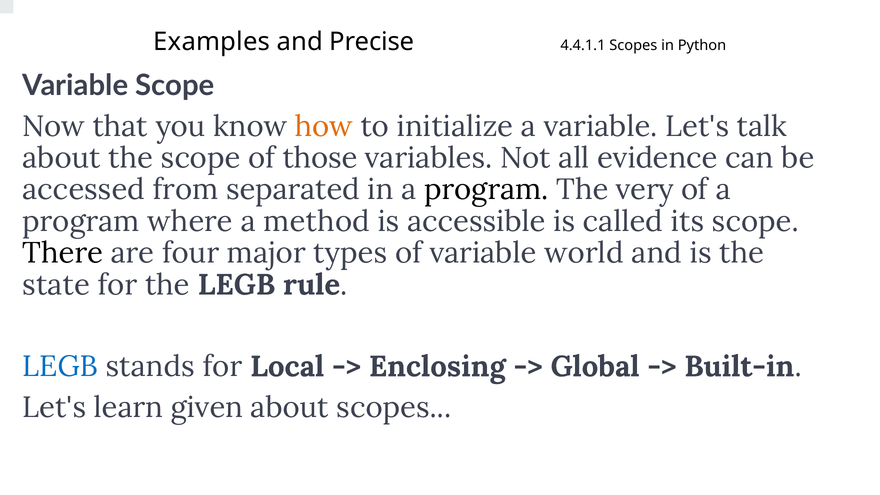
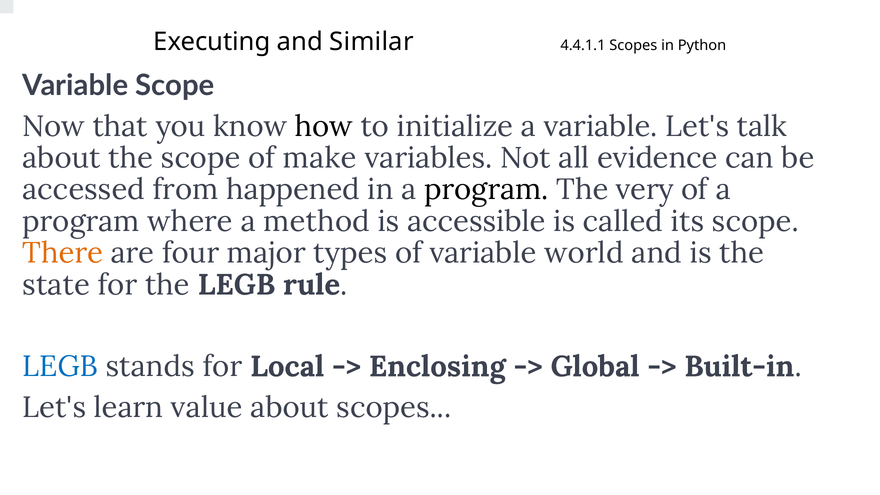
Examples: Examples -> Executing (212, 42)
Precise: Precise -> Similar (372, 42)
how colour: orange -> black (324, 126)
those: those -> make (320, 158)
separated: separated -> happened (293, 190)
There colour: black -> orange (63, 253)
given: given -> value (207, 407)
